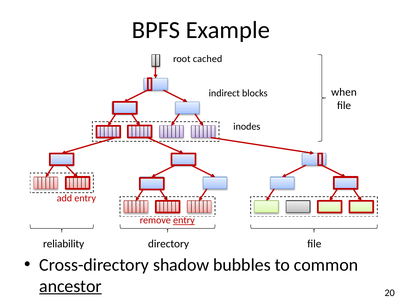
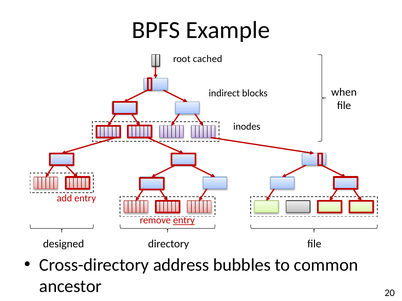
reliability: reliability -> designed (64, 244)
shadow: shadow -> address (181, 265)
ancestor underline: present -> none (71, 287)
